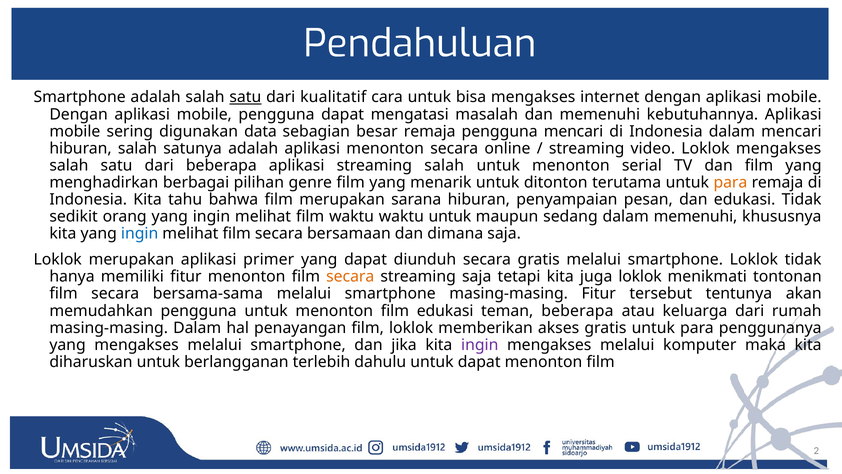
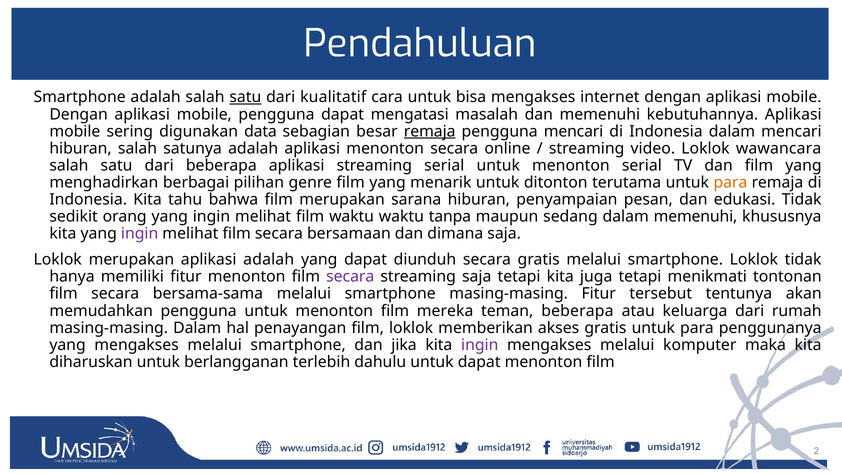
remaja underline: none -> present (430, 131)
Loklok mengakses: mengakses -> wawancara (779, 148)
streaming salah: salah -> serial (444, 165)
waktu untuk: untuk -> tanpa (450, 217)
ingin colour: blue -> purple (140, 234)
aplikasi primer: primer -> adalah (269, 259)
secara colour: orange -> purple (350, 276)
juga loklok: loklok -> tetapi (640, 276)
film edukasi: edukasi -> mereka (445, 311)
